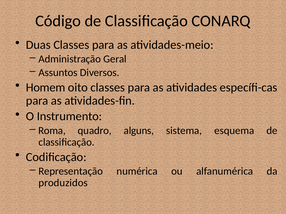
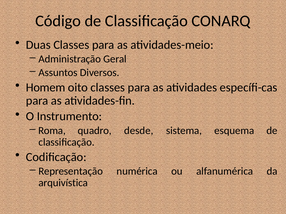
alguns: alguns -> desde (139, 131)
produzidos: produzidos -> arquivística (63, 183)
